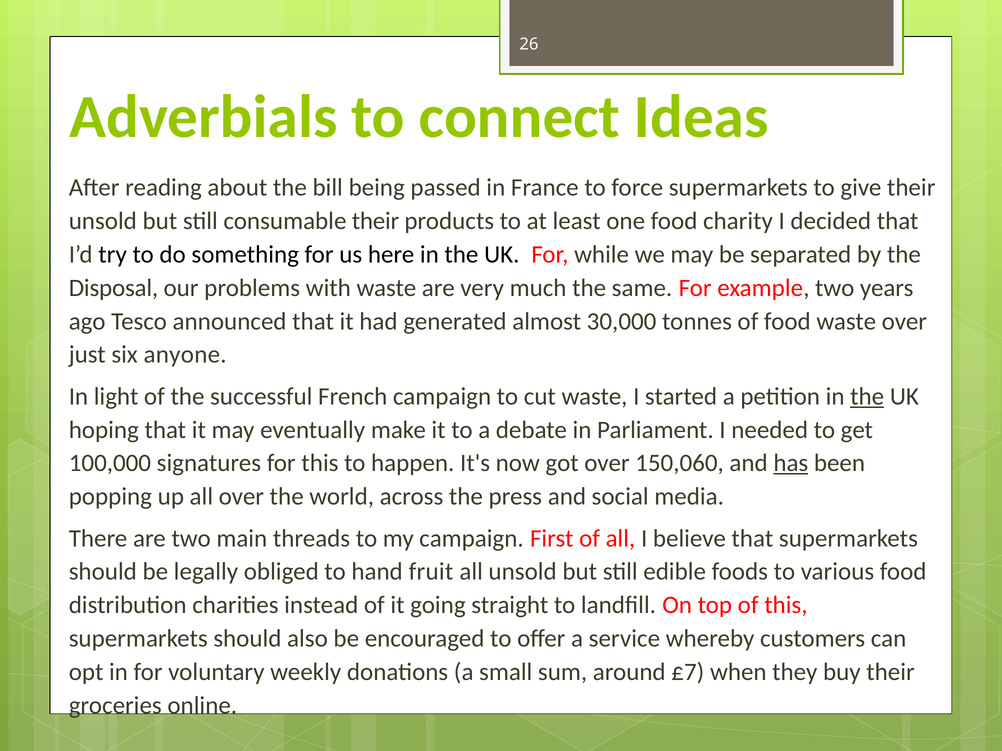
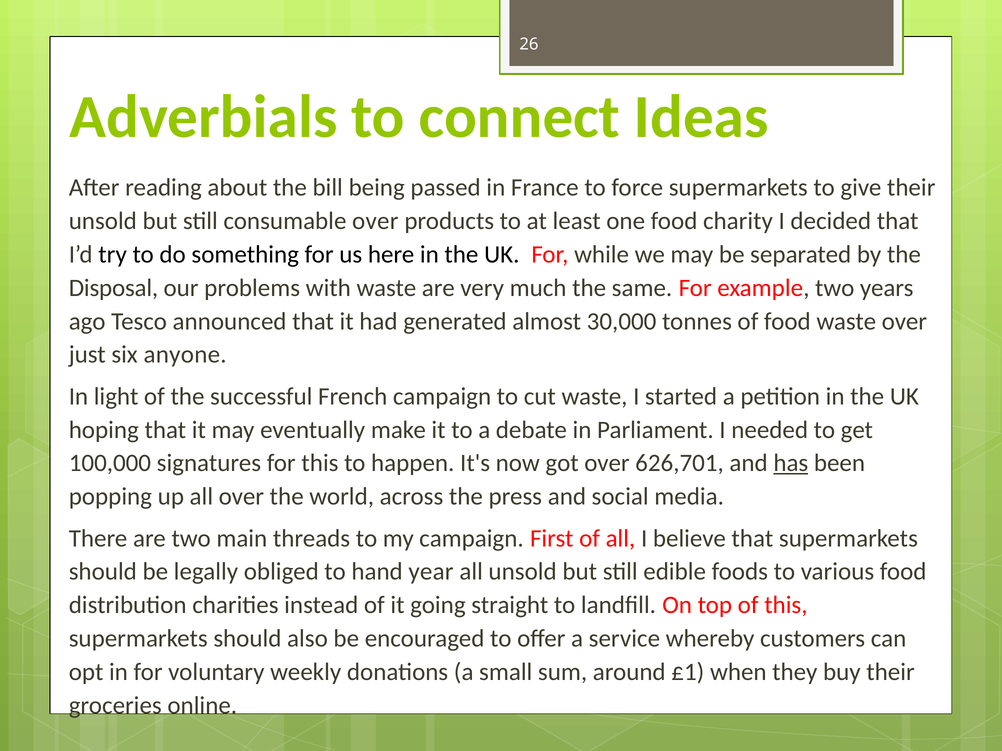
consumable their: their -> over (375, 221)
the underline: present -> none (867, 397)
150,060: 150,060 -> 626,701 (680, 464)
fruit: fruit -> year (431, 572)
£7: £7 -> £1 (688, 672)
